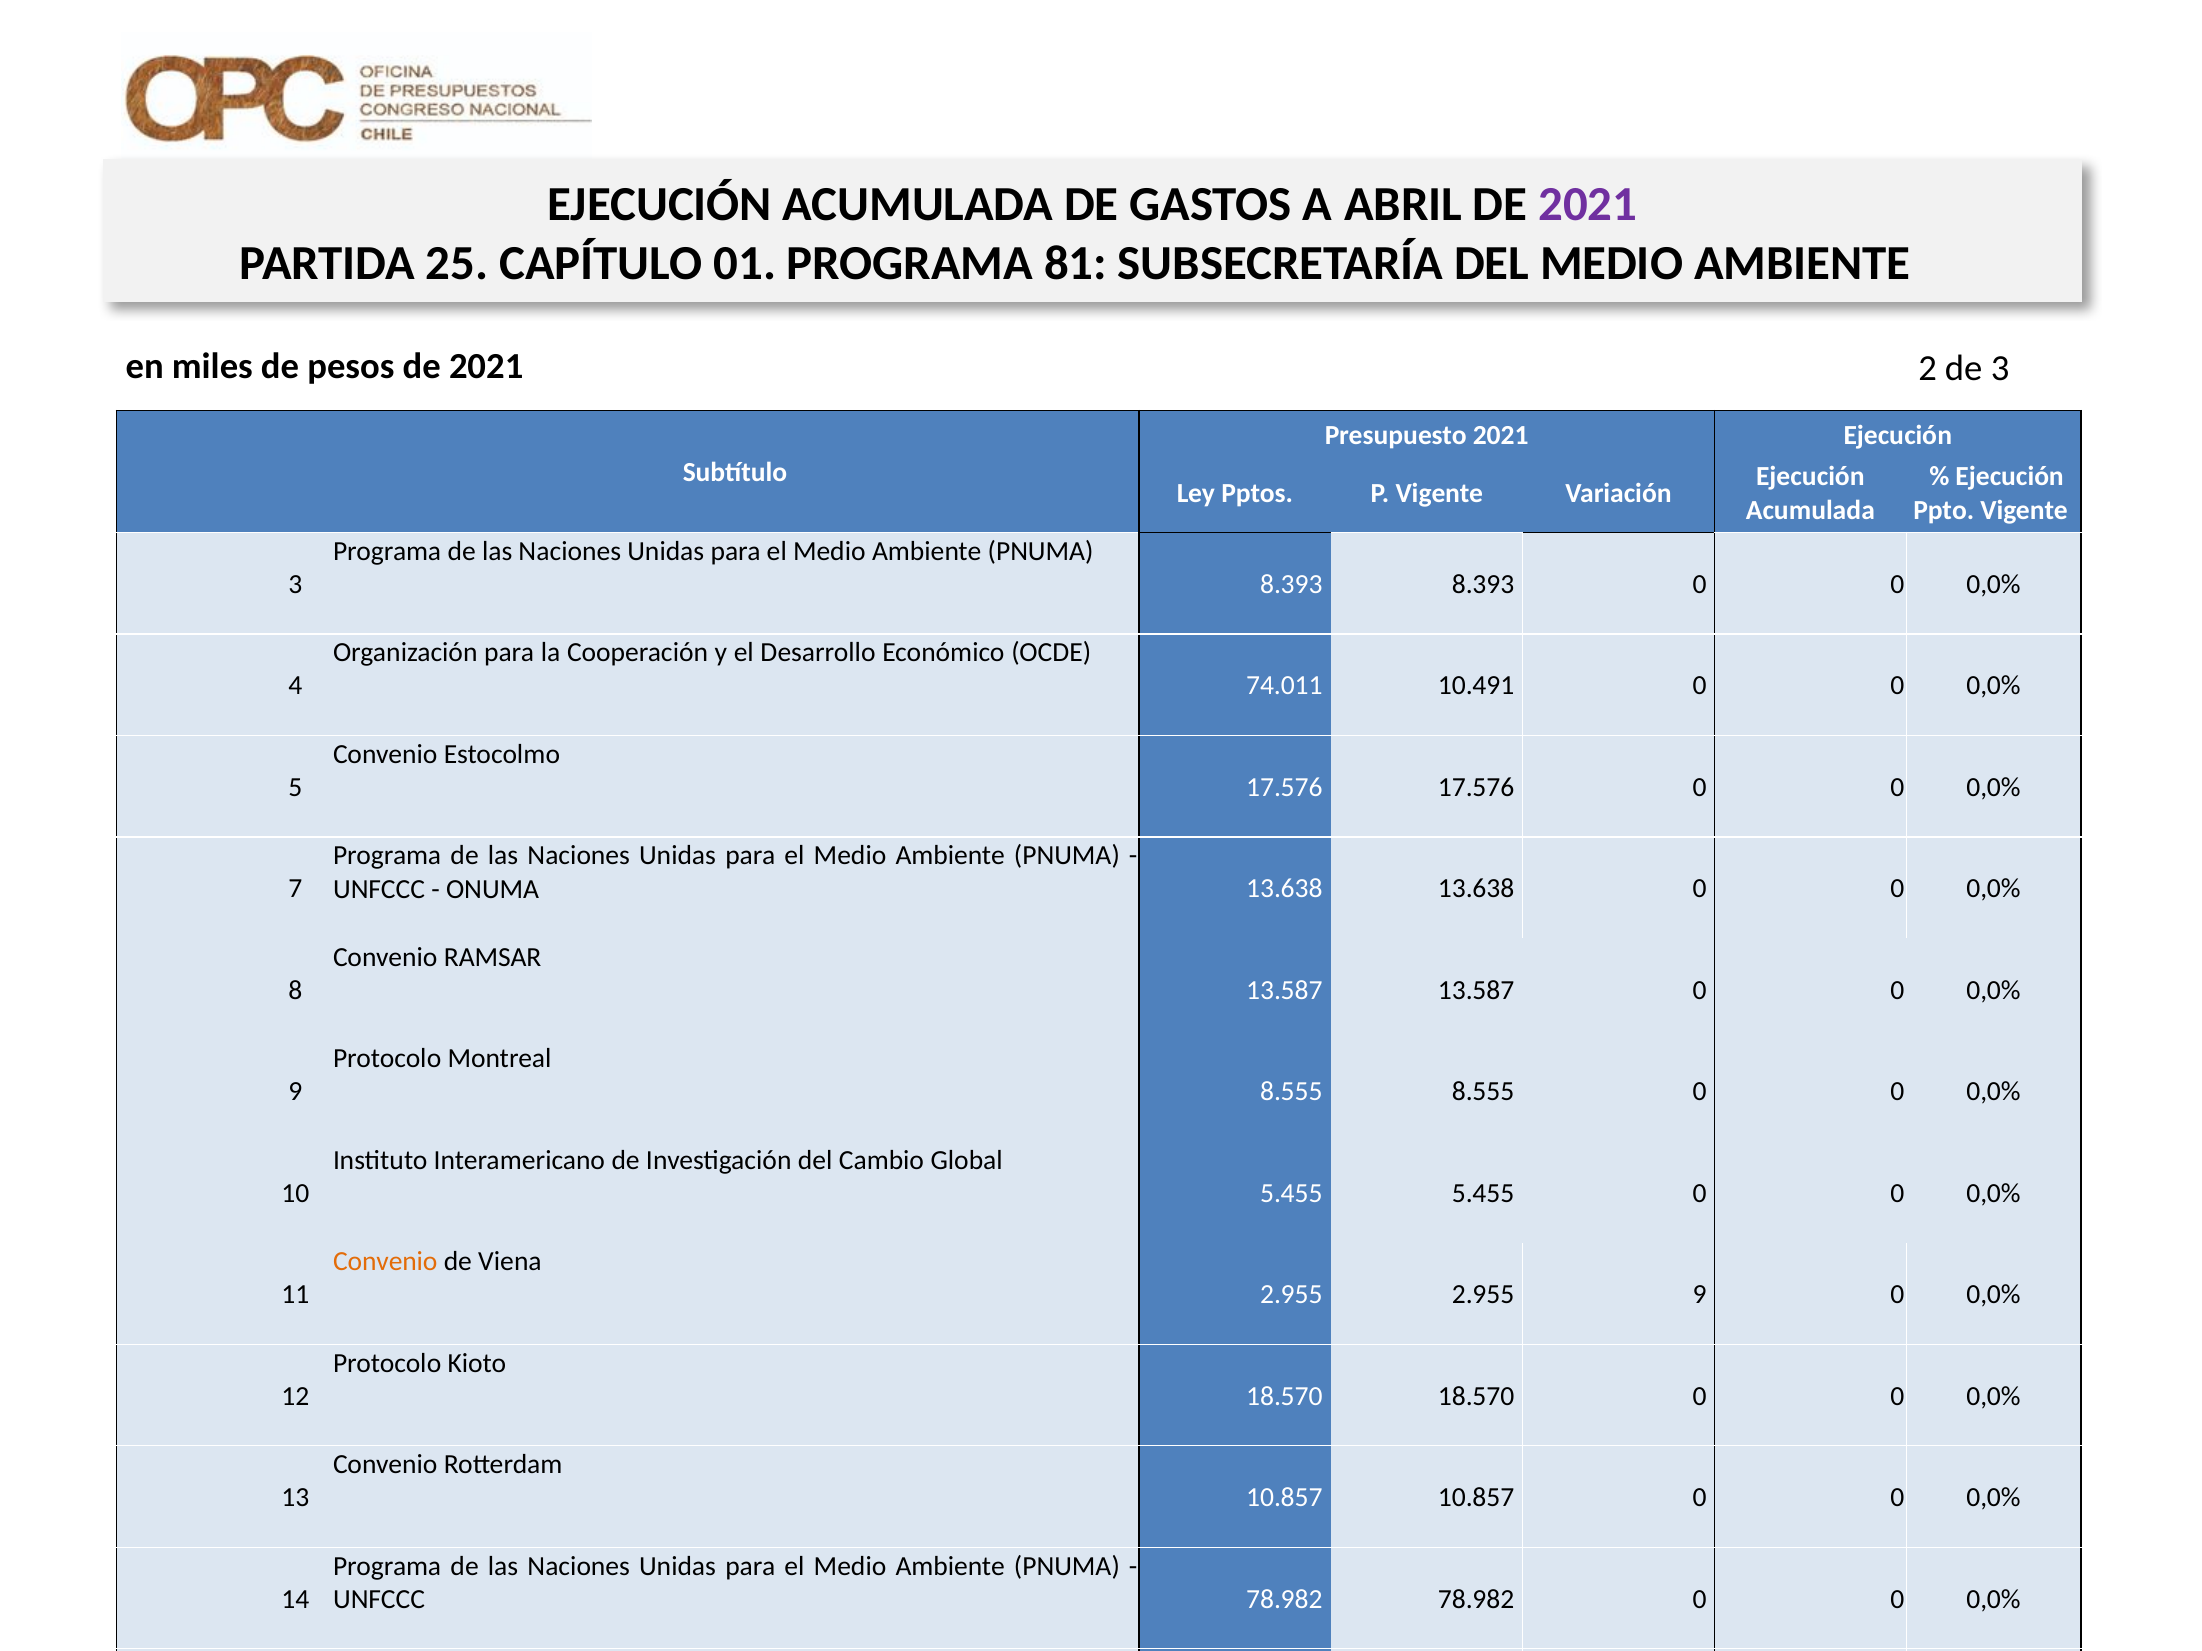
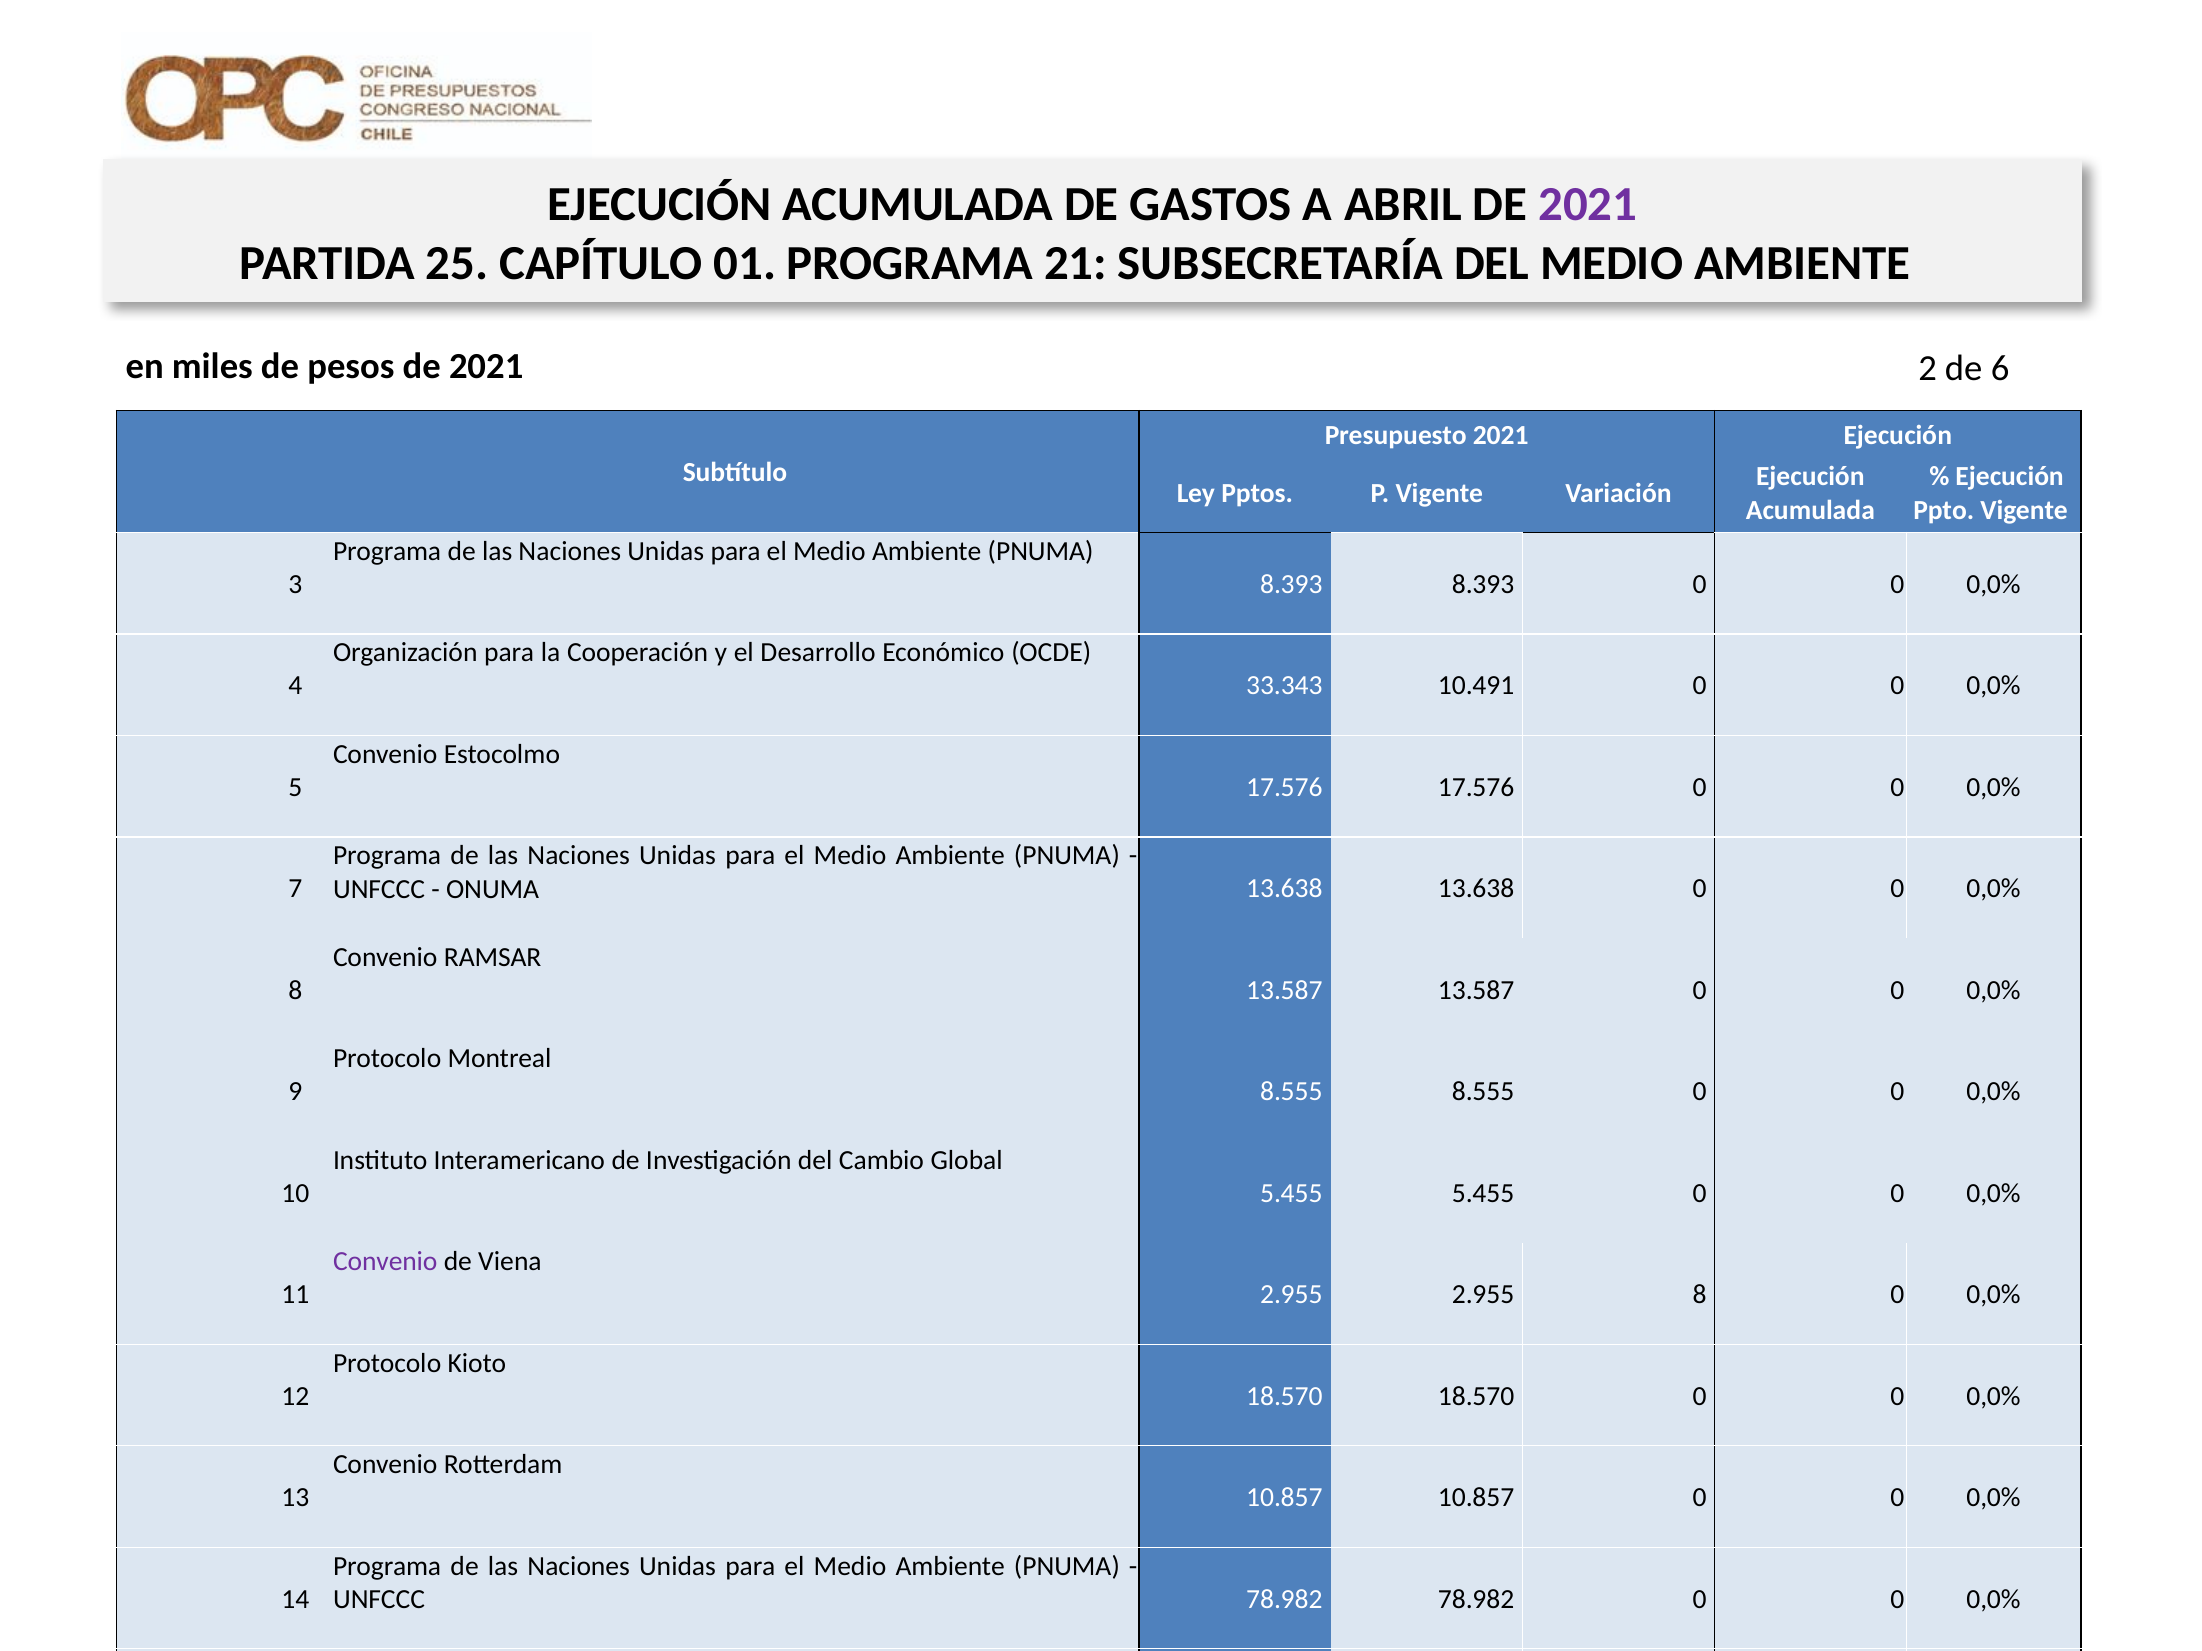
81: 81 -> 21 (1076, 263)
de 3: 3 -> 6 (2000, 368)
74.011: 74.011 -> 33.343 (1284, 686)
Convenio colour: orange -> purple (385, 1262)
2.955 9: 9 -> 8 (1700, 1295)
